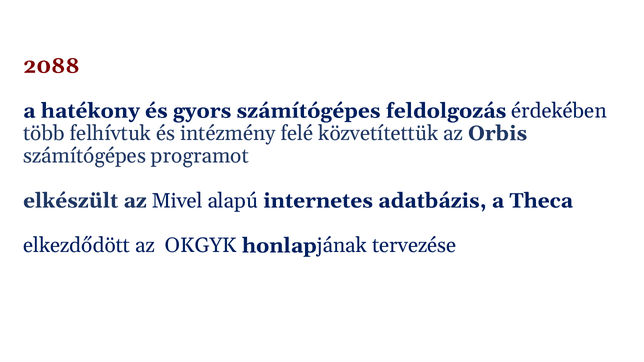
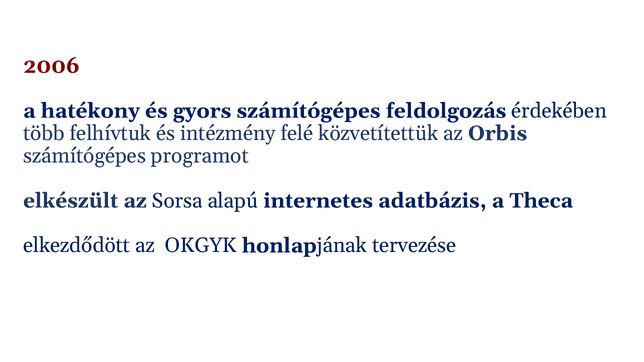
2088: 2088 -> 2006 (51, 66)
Mivel: Mivel -> Sorsa (177, 201)
